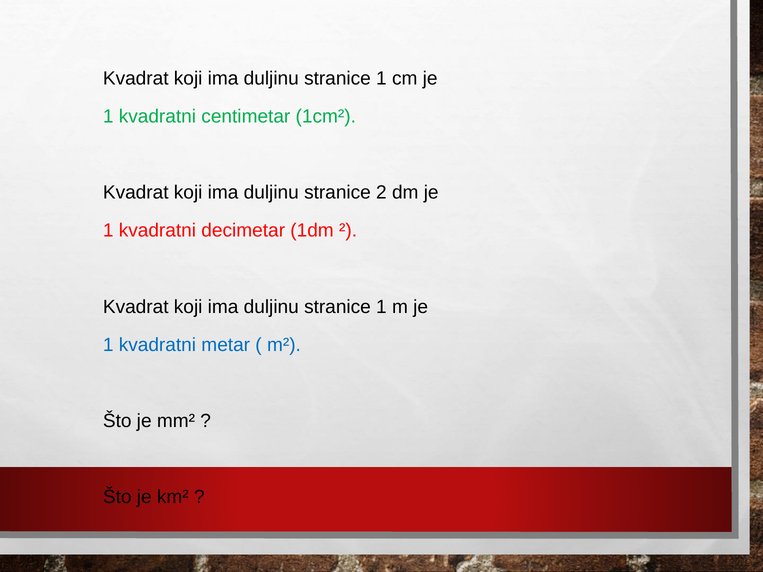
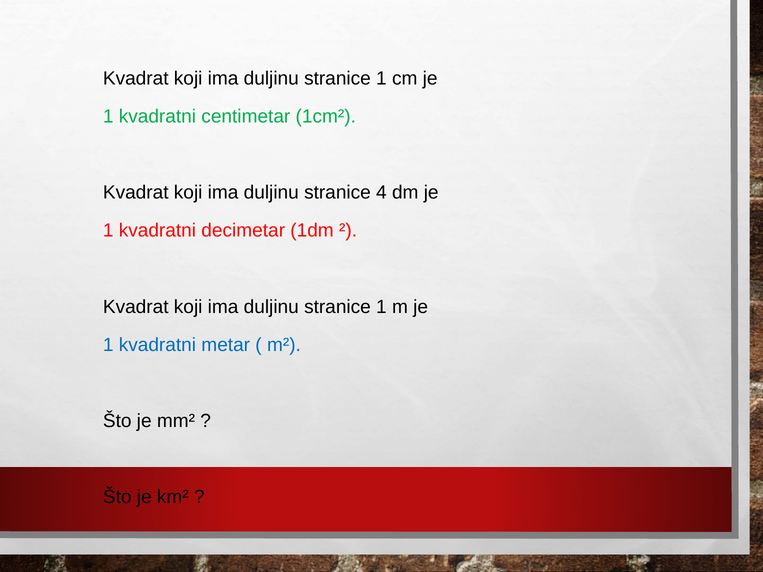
2: 2 -> 4 (381, 193)
